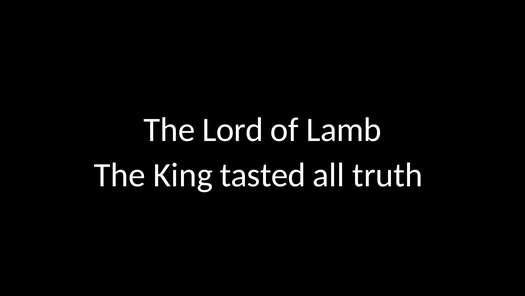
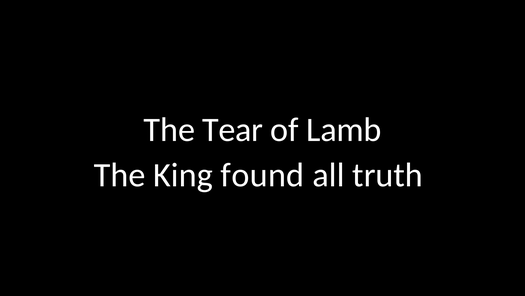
Lord: Lord -> Tear (233, 130)
tasted: tasted -> found (262, 175)
